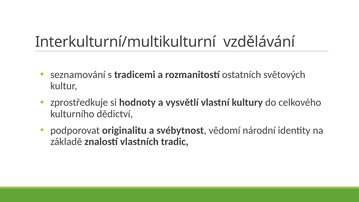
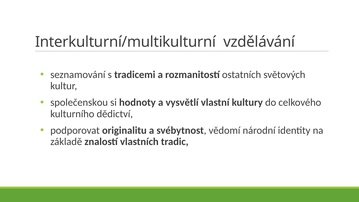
zprostředkuje: zprostředkuje -> společenskou (79, 102)
